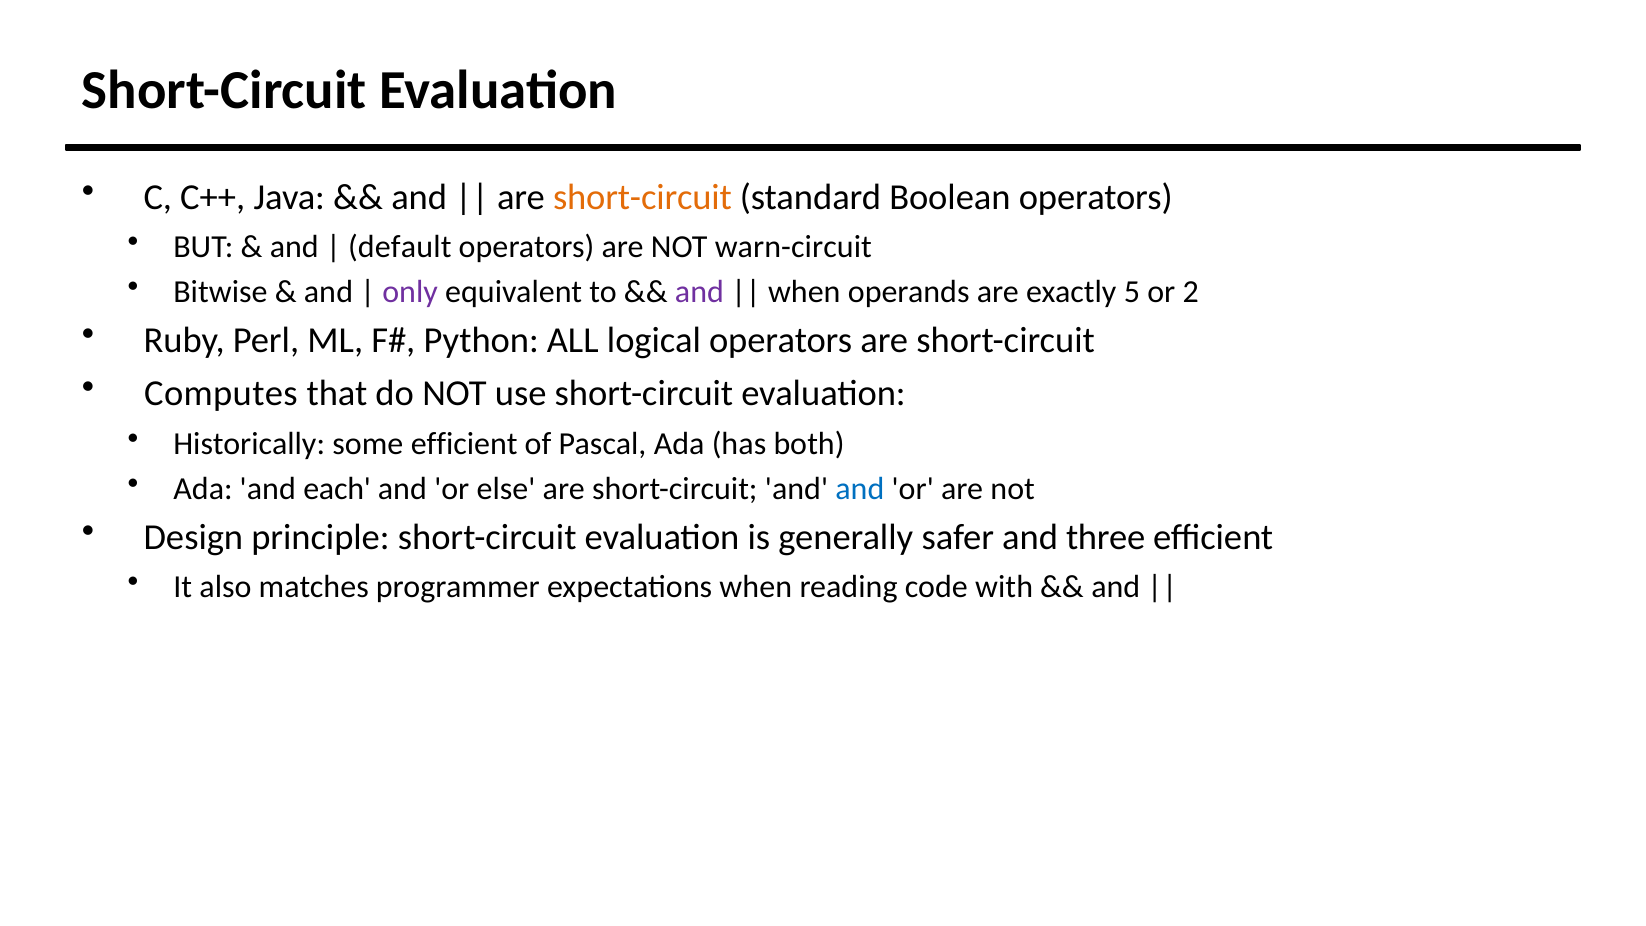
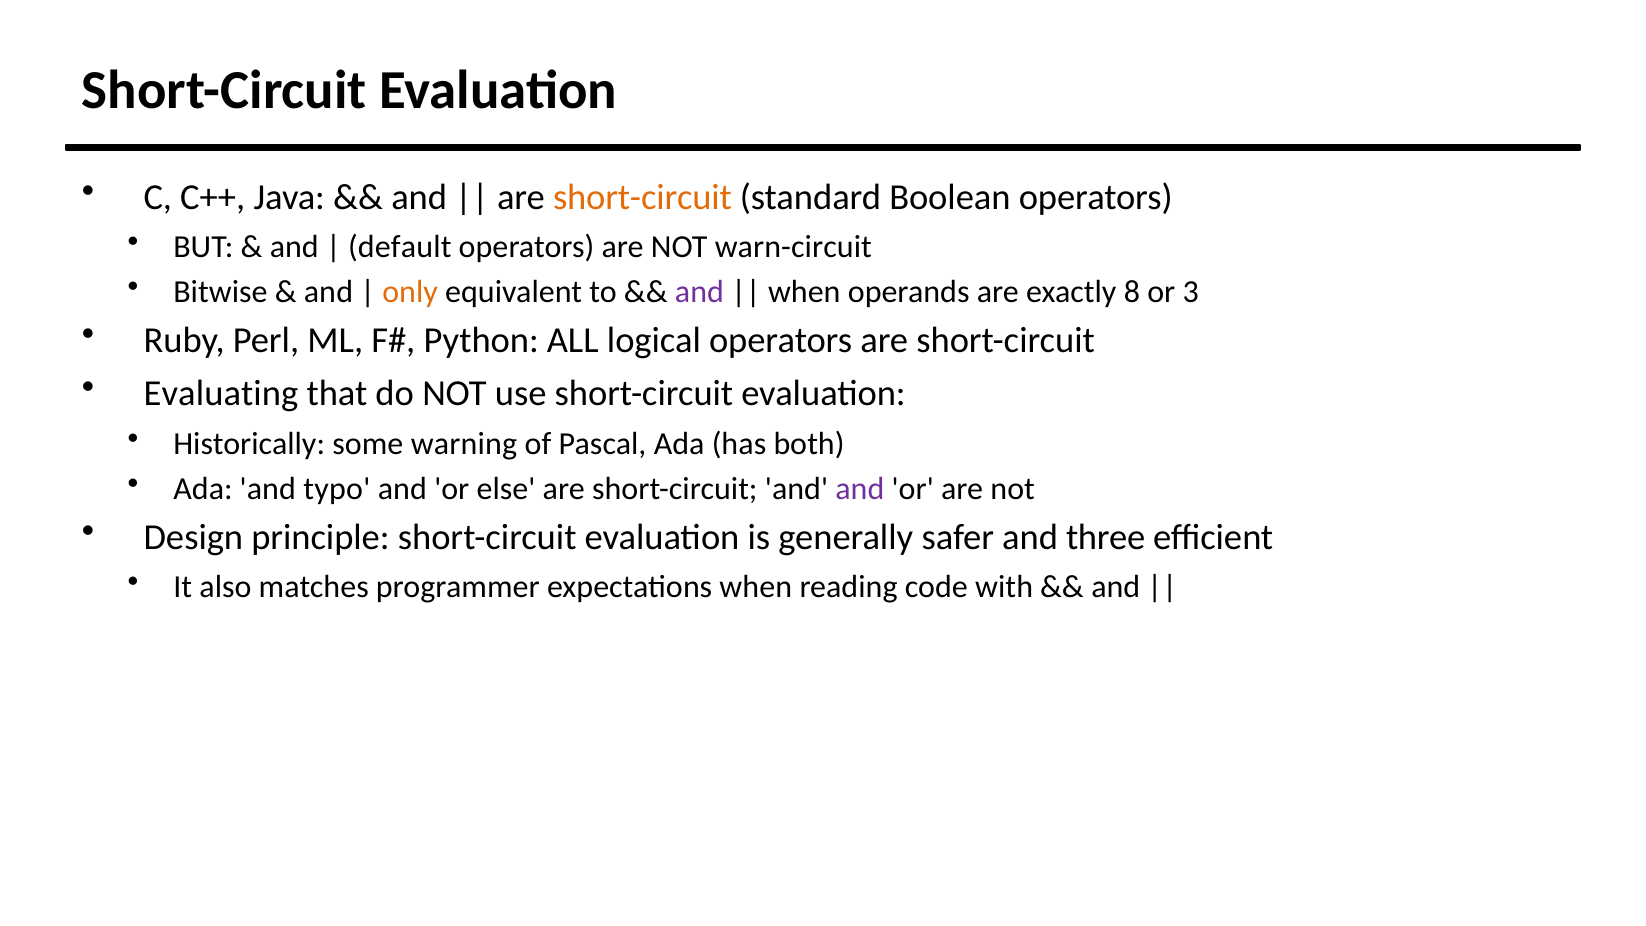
only colour: purple -> orange (410, 292)
5: 5 -> 8 (1132, 292)
2: 2 -> 3 (1191, 292)
Computes: Computes -> Evaluating (221, 394)
some efficient: efficient -> warning (464, 444)
each: each -> typo (337, 489)
and colour: blue -> purple (860, 489)
